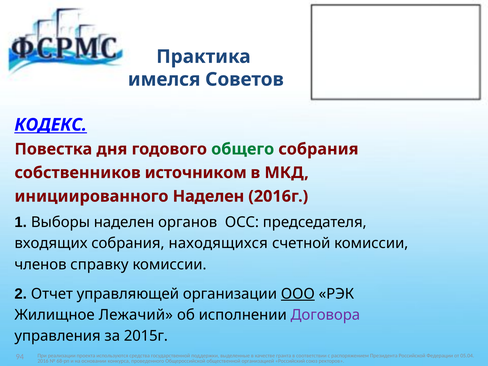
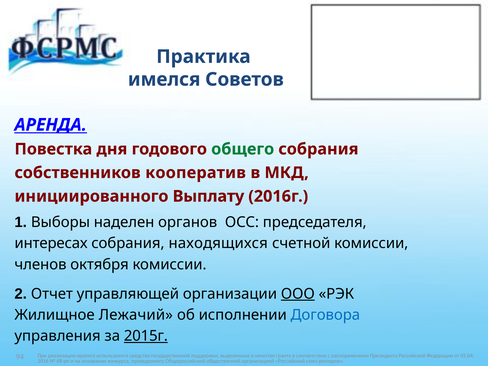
КОДЕКС: КОДЕКС -> АРЕНДА (51, 125)
источником: источником -> кооператив (196, 173)
инициированного Наделен: Наделен -> Выплату (208, 196)
входящих: входящих -> интересах (51, 243)
справку: справку -> октября (100, 264)
Договора colour: purple -> blue (325, 315)
2015г underline: none -> present (146, 336)
